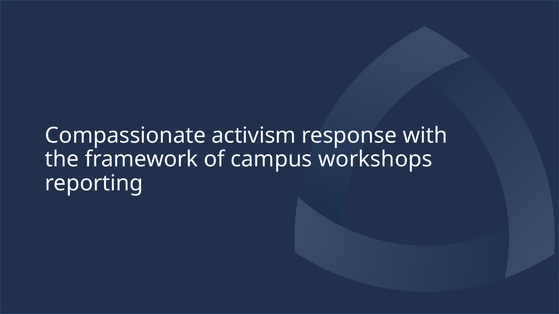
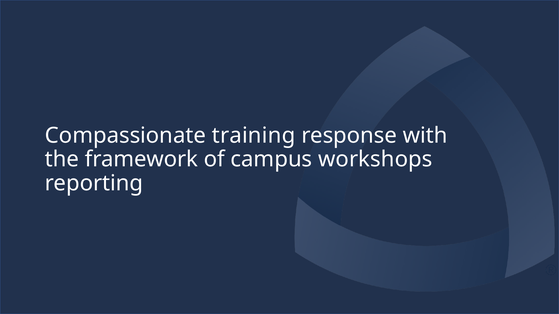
activism: activism -> training (254, 136)
